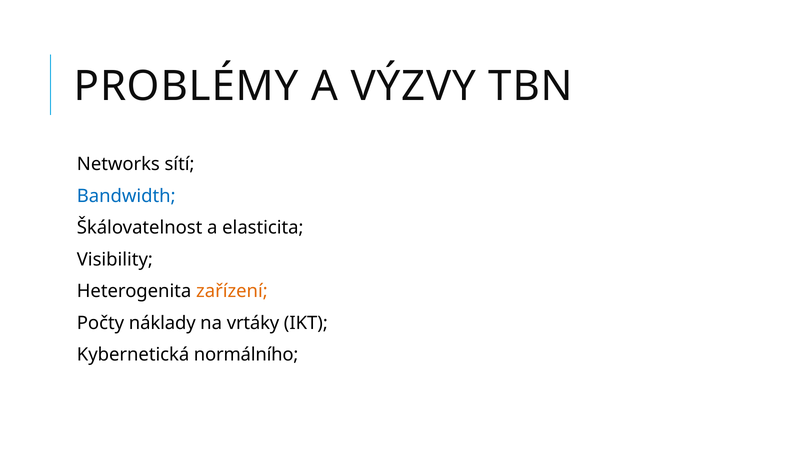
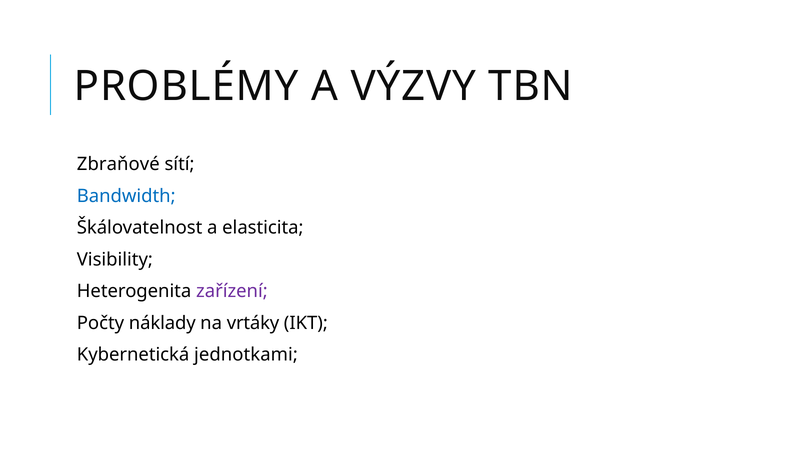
Networks: Networks -> Zbraňové (118, 164)
zařízení colour: orange -> purple (232, 291)
normálního: normálního -> jednotkami (246, 355)
